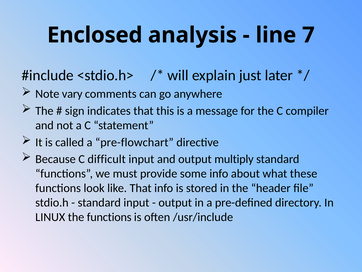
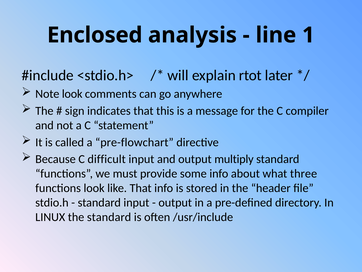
7: 7 -> 1 (308, 35)
just: just -> rtot (250, 75)
Note vary: vary -> look (72, 94)
these: these -> three (304, 173)
the functions: functions -> standard (109, 217)
